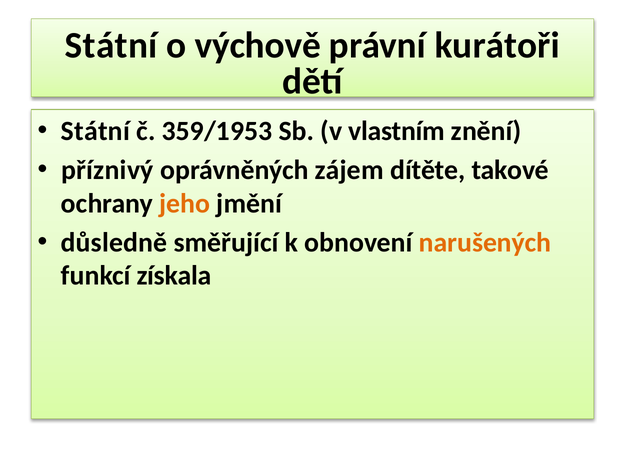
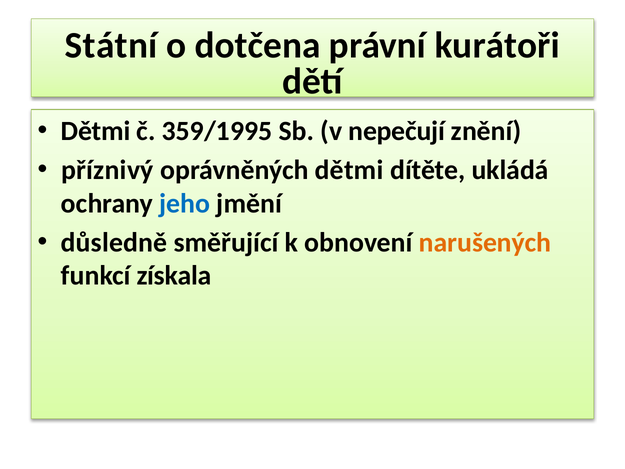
výchově: výchově -> dotčena (258, 46)
Státní: Státní -> Dětmi (96, 131)
359/1953: 359/1953 -> 359/1995 (217, 131)
vlastním: vlastním -> nepečují (397, 131)
oprávněných zájem: zájem -> dětmi (349, 170)
takové: takové -> ukládá (510, 170)
jeho colour: orange -> blue (185, 203)
